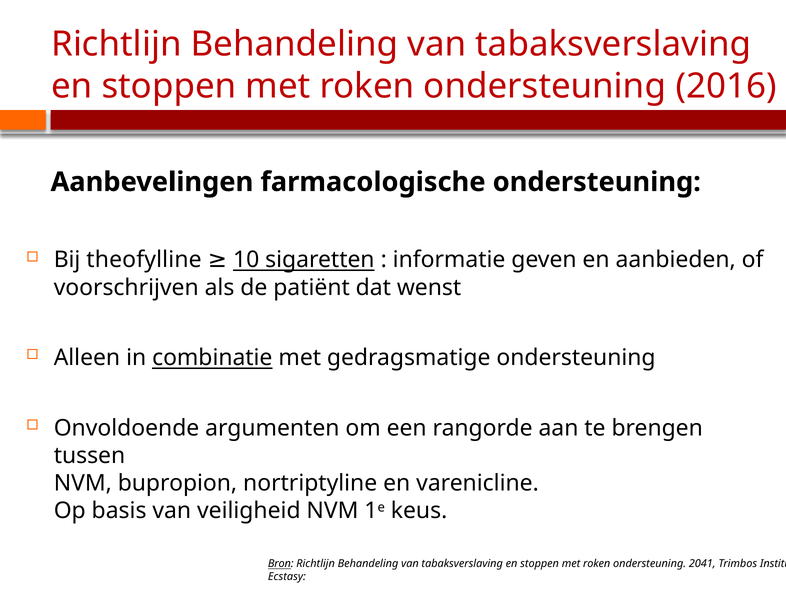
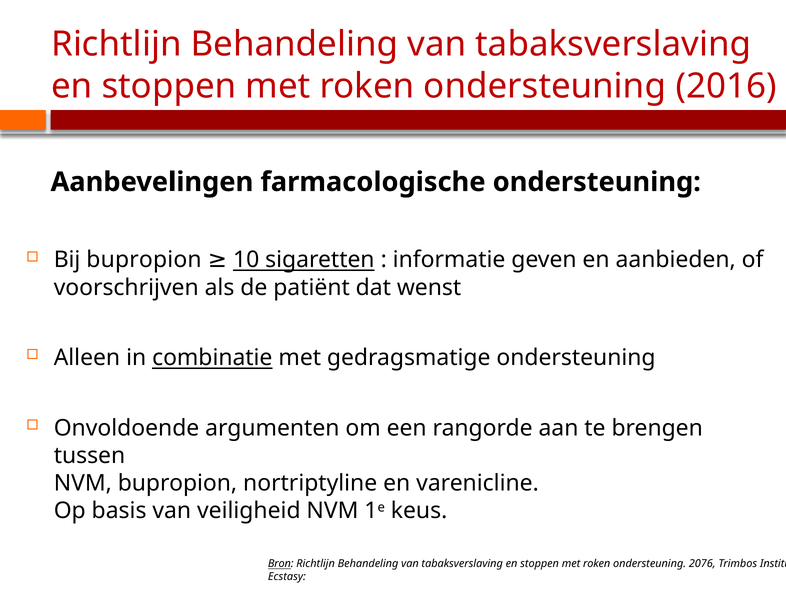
Bij theofylline: theofylline -> bupropion (144, 260)
2041: 2041 -> 2076 (702, 563)
